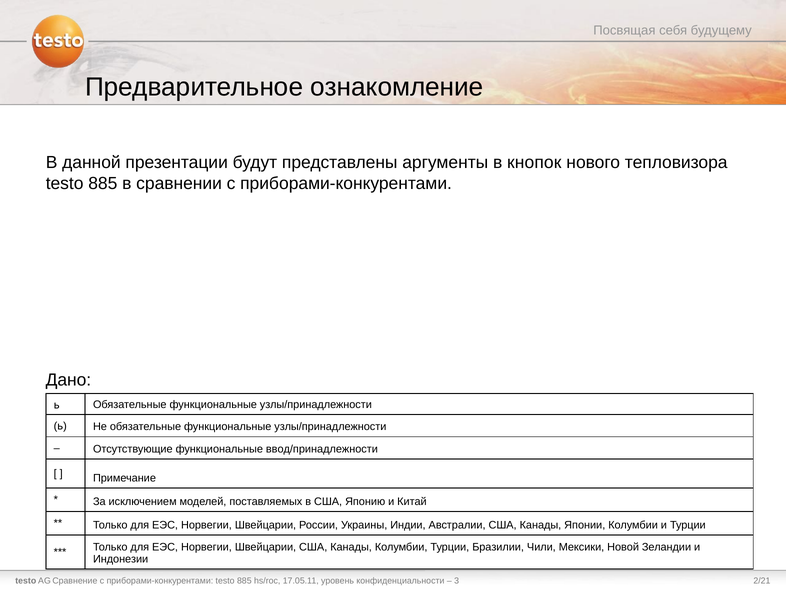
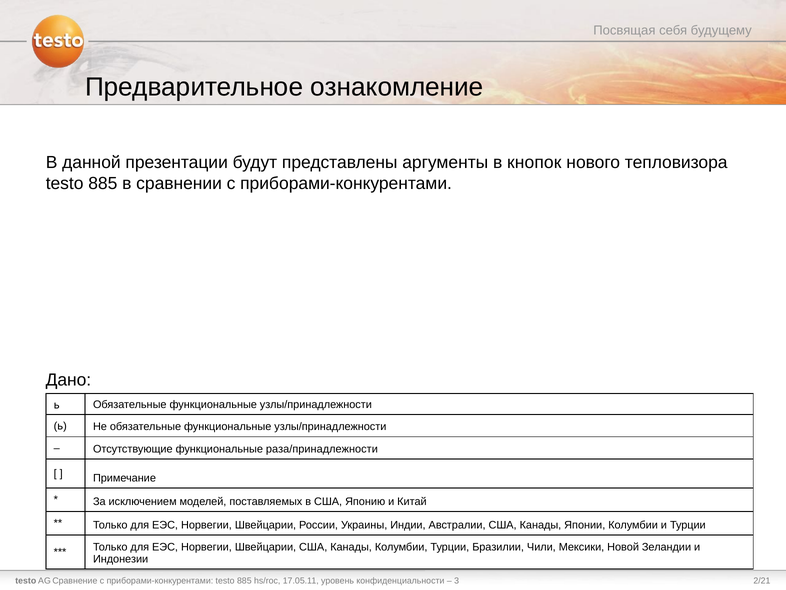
ввод/принадлежности: ввод/принадлежности -> раза/принадлежности (322, 449)
